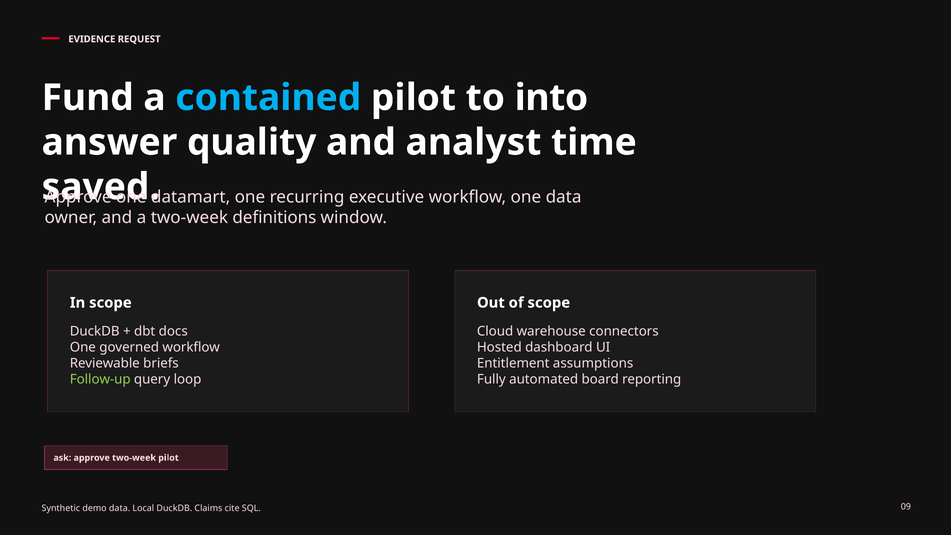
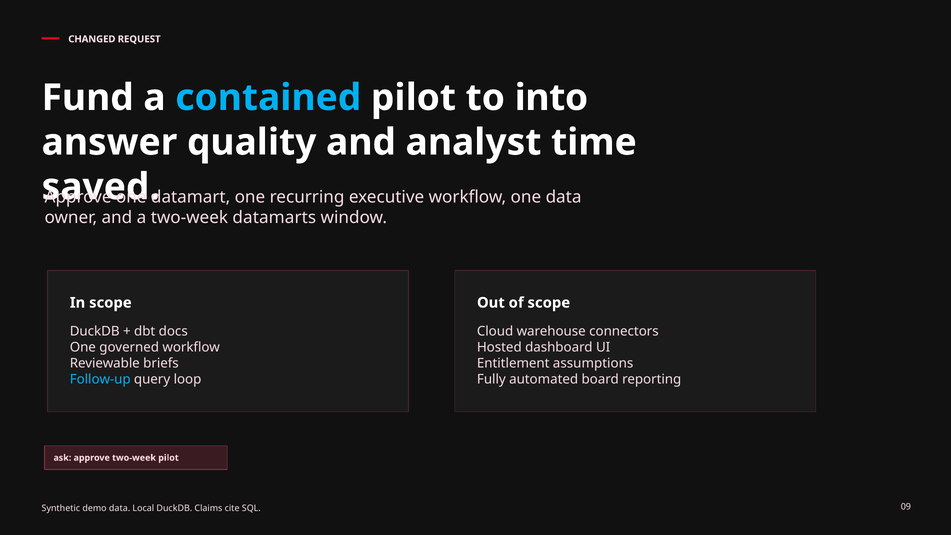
EVIDENCE: EVIDENCE -> CHANGED (92, 39)
definitions: definitions -> datamarts (274, 218)
Follow-up colour: light green -> light blue (100, 379)
